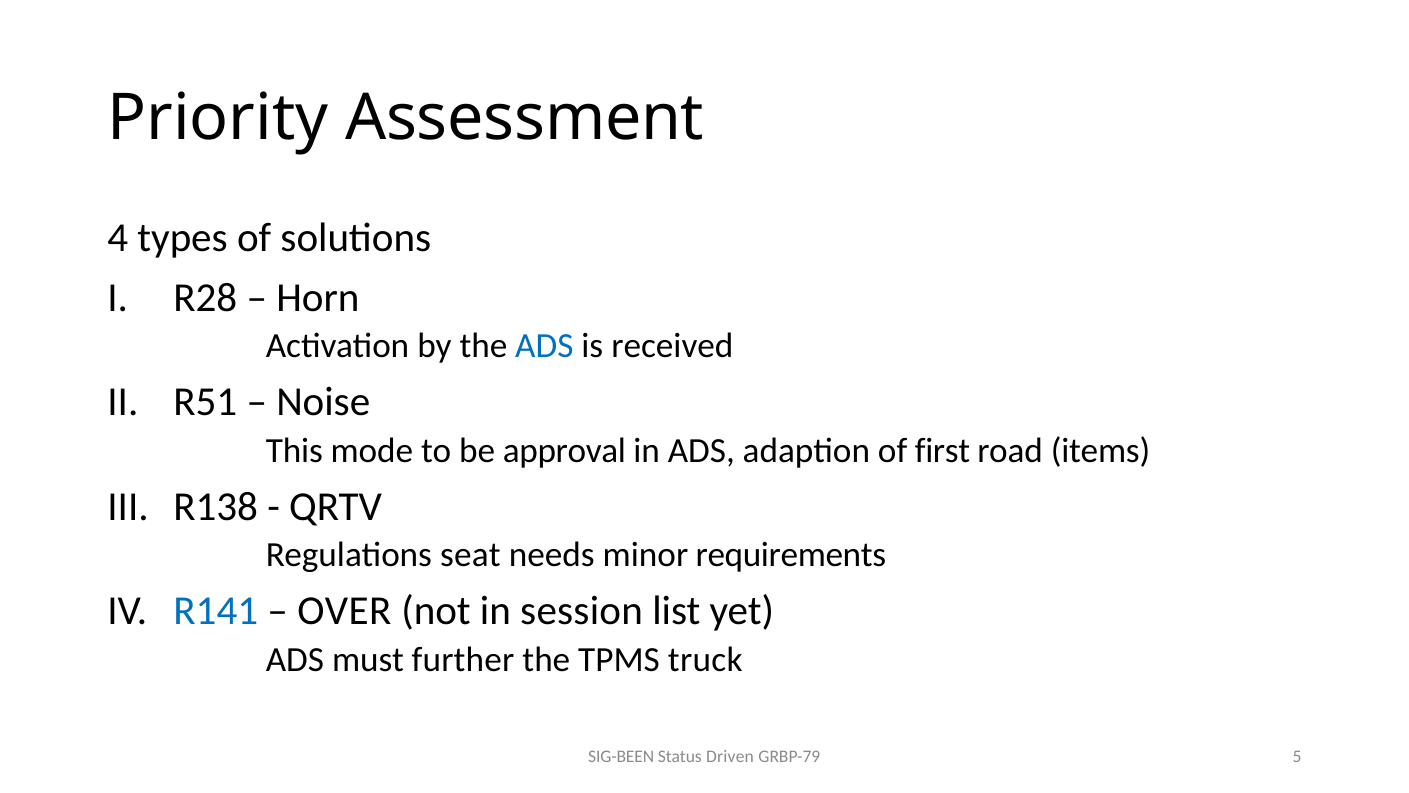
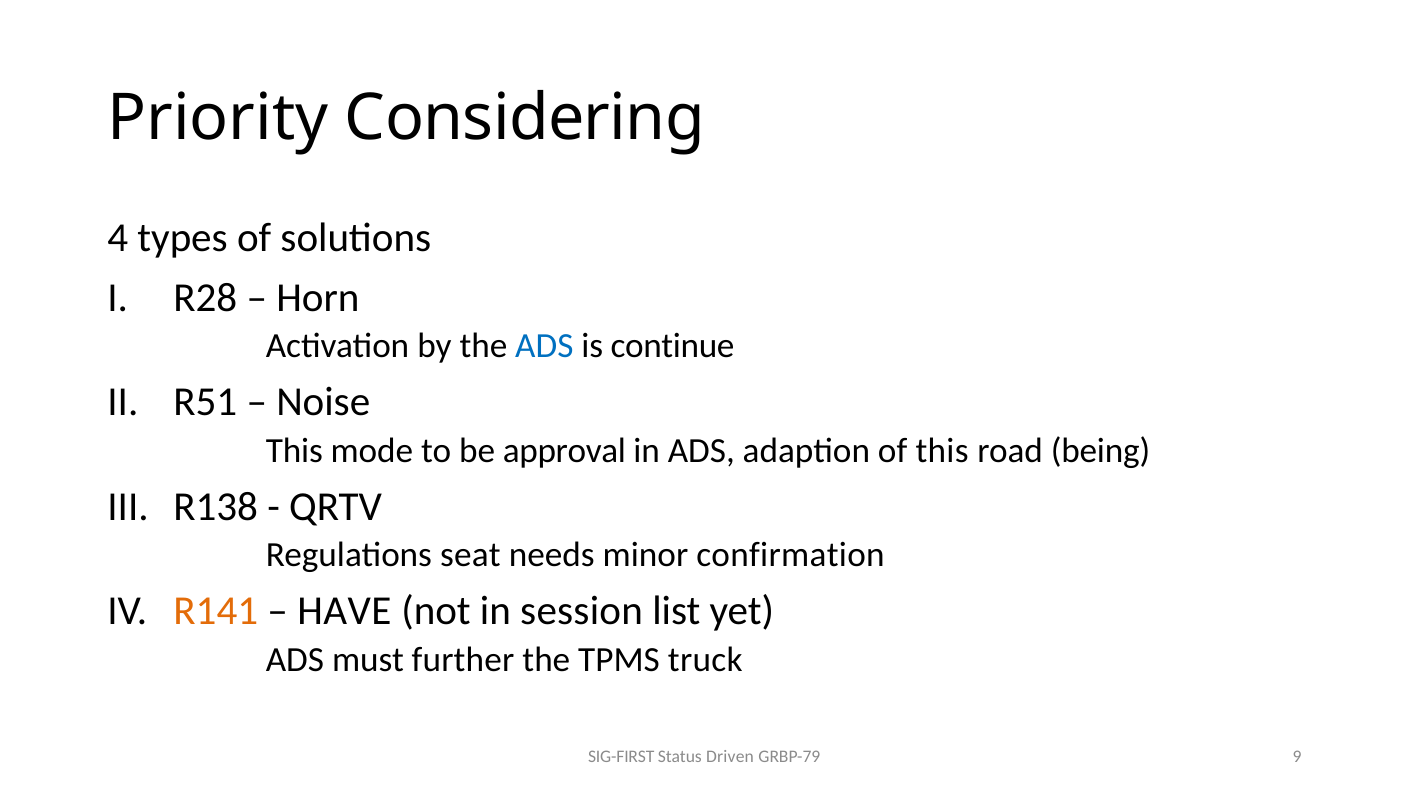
Assessment: Assessment -> Considering (525, 118)
received: received -> continue (673, 346)
of first: first -> this (942, 450)
items: items -> being (1101, 450)
requirements: requirements -> confirmation (790, 555)
R141 colour: blue -> orange (216, 611)
OVER: OVER -> HAVE (344, 611)
SIG-BEEN: SIG-BEEN -> SIG-FIRST (621, 757)
5: 5 -> 9 (1297, 757)
